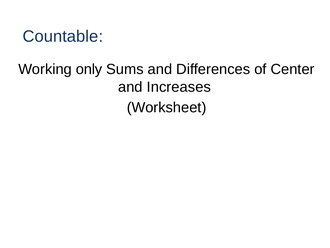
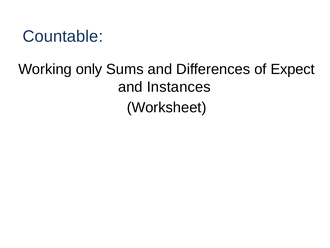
Center: Center -> Expect (293, 69)
Increases: Increases -> Instances (179, 87)
